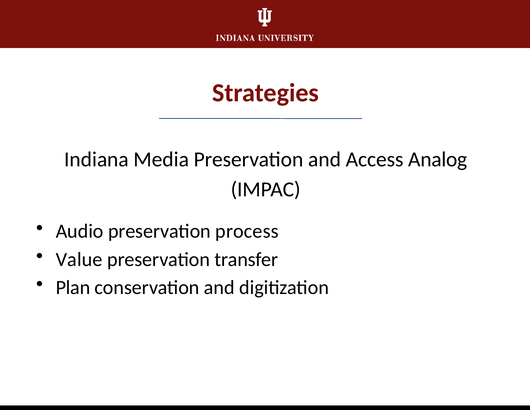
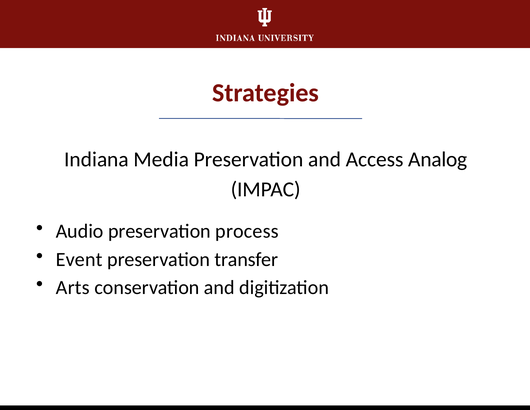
Value: Value -> Event (79, 259)
Plan: Plan -> Arts (73, 287)
